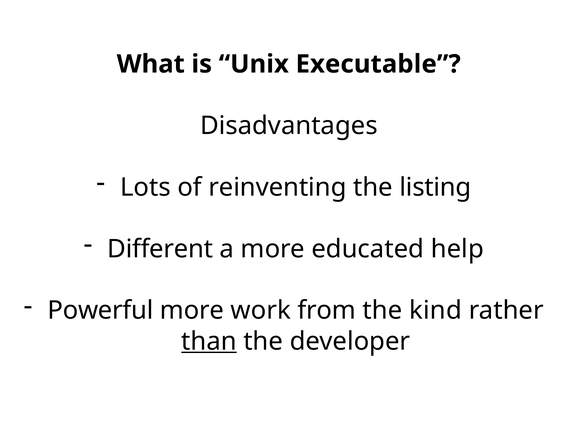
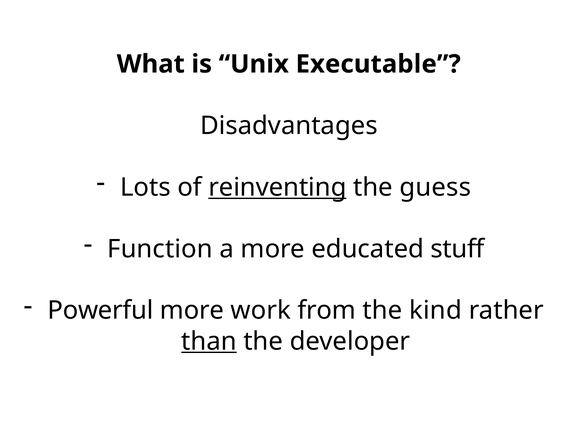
reinventing underline: none -> present (277, 188)
listing: listing -> guess (435, 188)
Different: Different -> Function (160, 249)
help: help -> stuff (457, 249)
